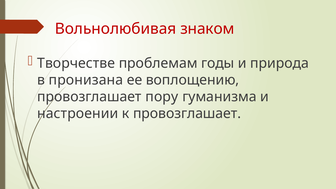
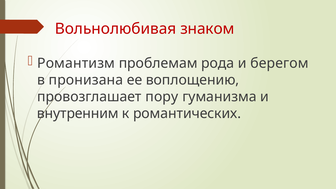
Творчестве: Творчестве -> Романтизм (76, 63)
годы: годы -> рода (218, 63)
природа: природа -> берегом (279, 63)
настроении: настроении -> внутренним (78, 113)
к провозглашает: провозглашает -> романтических (187, 113)
